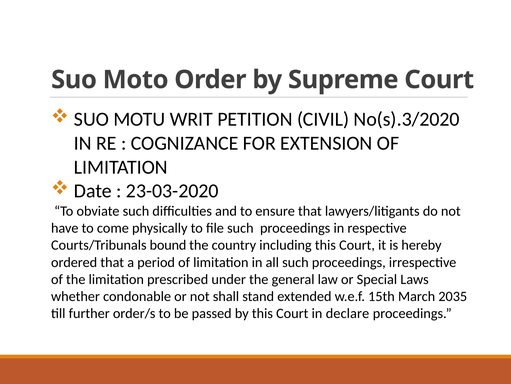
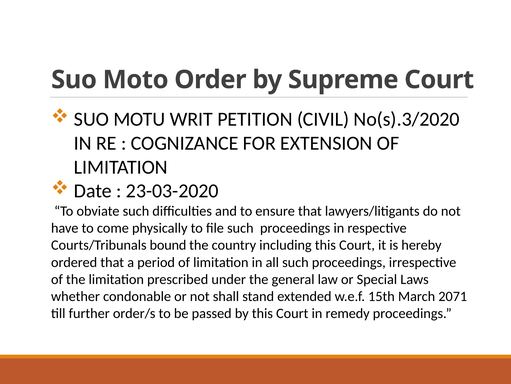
2035: 2035 -> 2071 (453, 296)
declare: declare -> remedy (348, 313)
